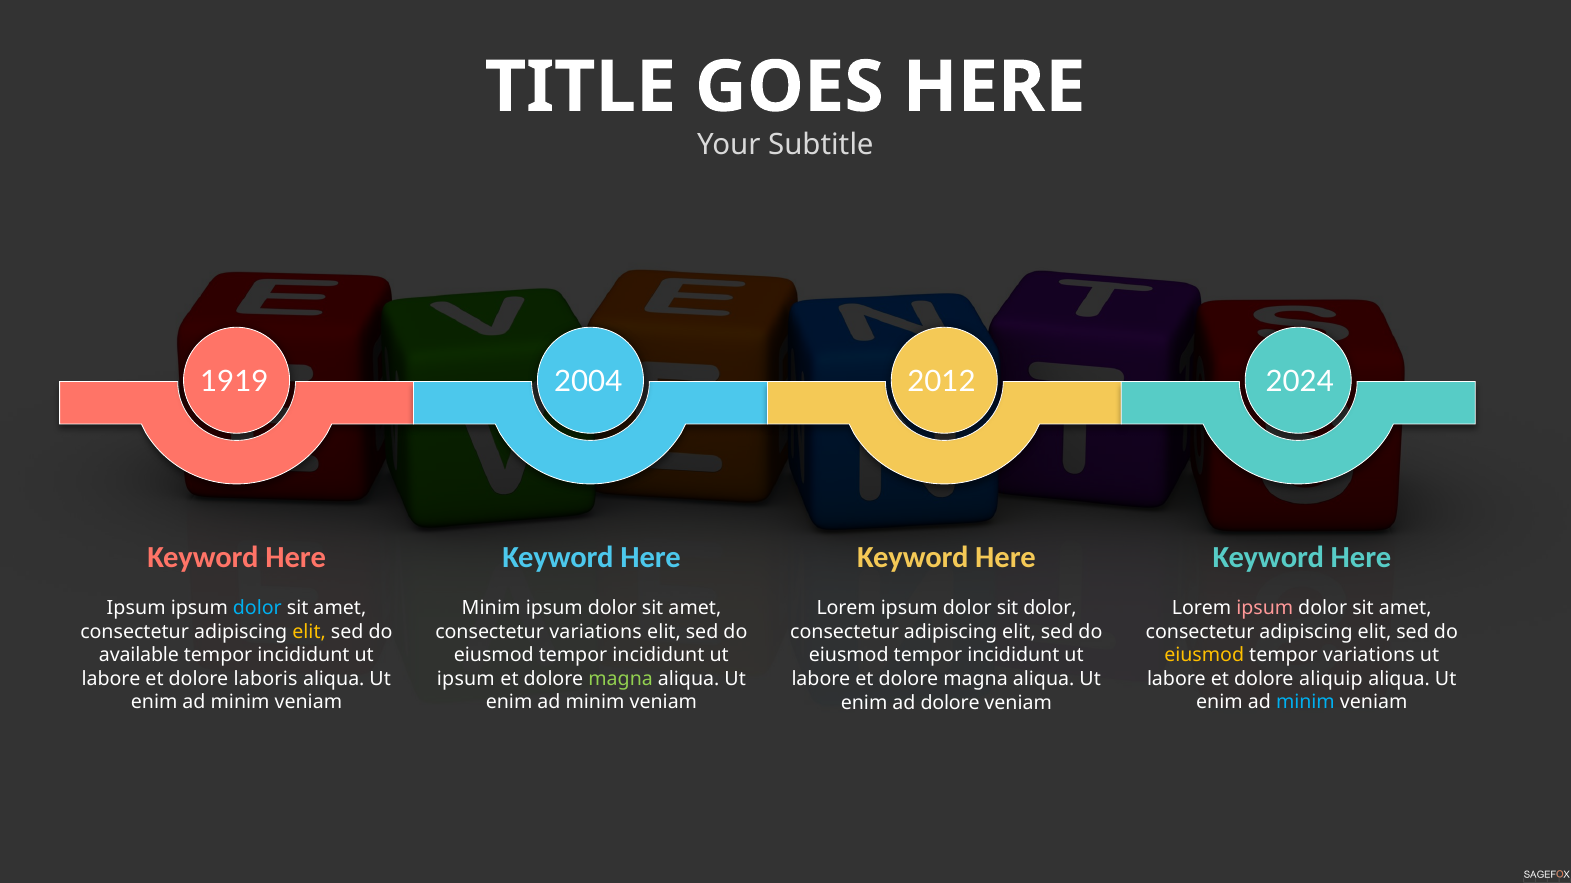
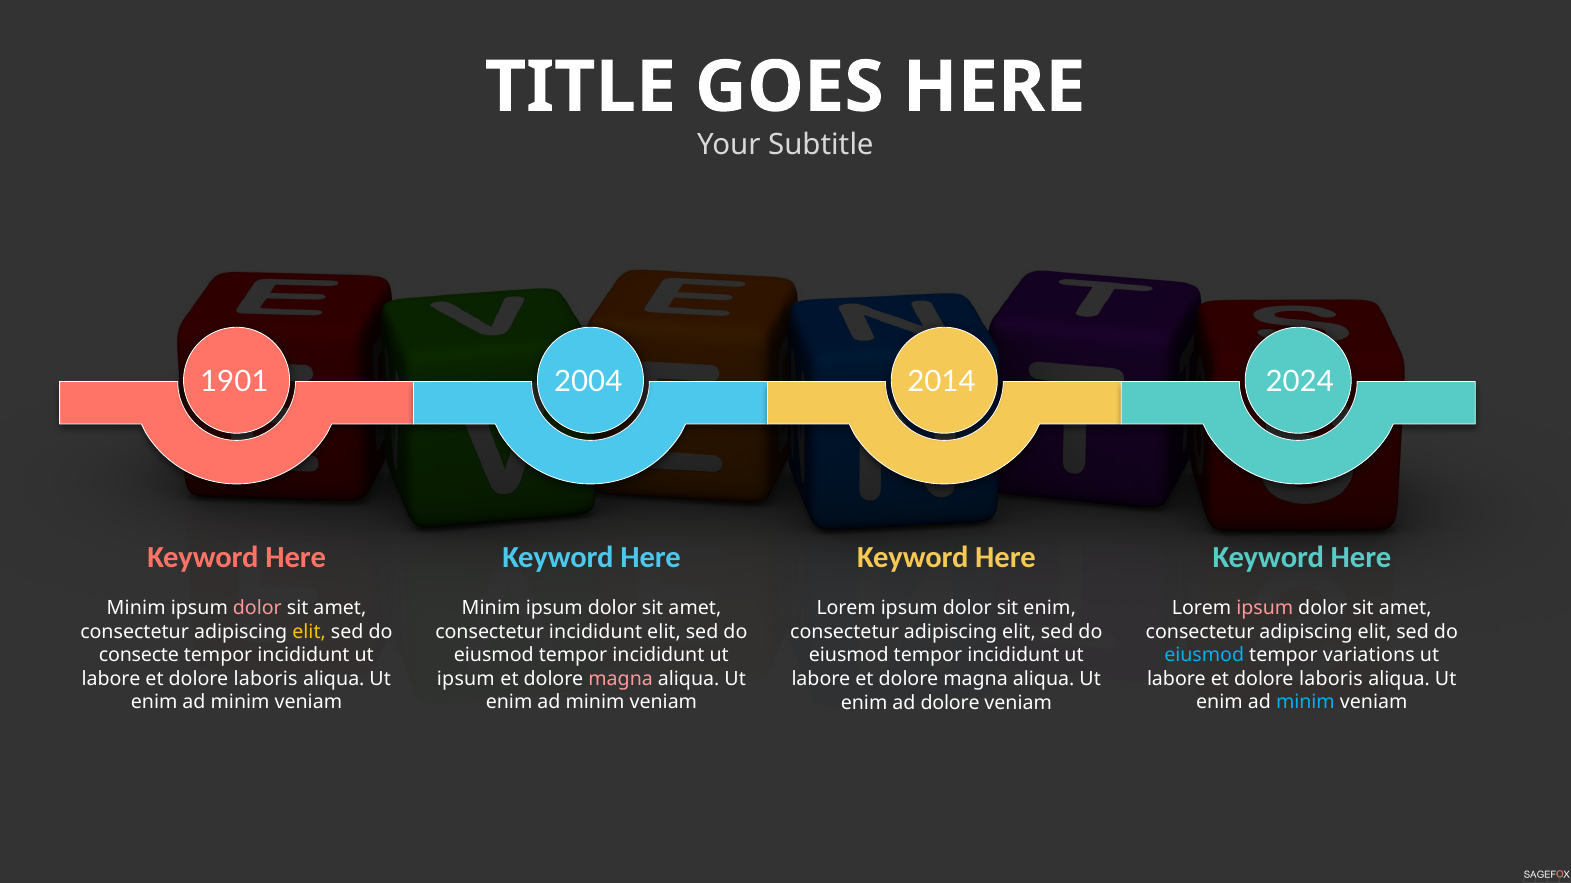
1919: 1919 -> 1901 (234, 382)
2012: 2012 -> 2014 (941, 382)
Ipsum: Ipsum -> Minim (136, 609)
dolor colour: light blue -> pink (257, 609)
sit dolor: dolor -> enim (1050, 609)
consectetur variations: variations -> incididunt (596, 632)
available: available -> consecte (139, 656)
eiusmod colour: yellow -> light blue (1204, 656)
magna colour: light green -> pink (621, 679)
aliquip: aliquip -> laboris (1331, 679)
